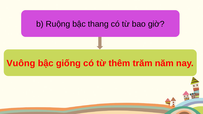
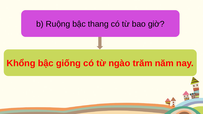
Vuông: Vuông -> Khổng (21, 63)
thêm: thêm -> ngào (119, 63)
